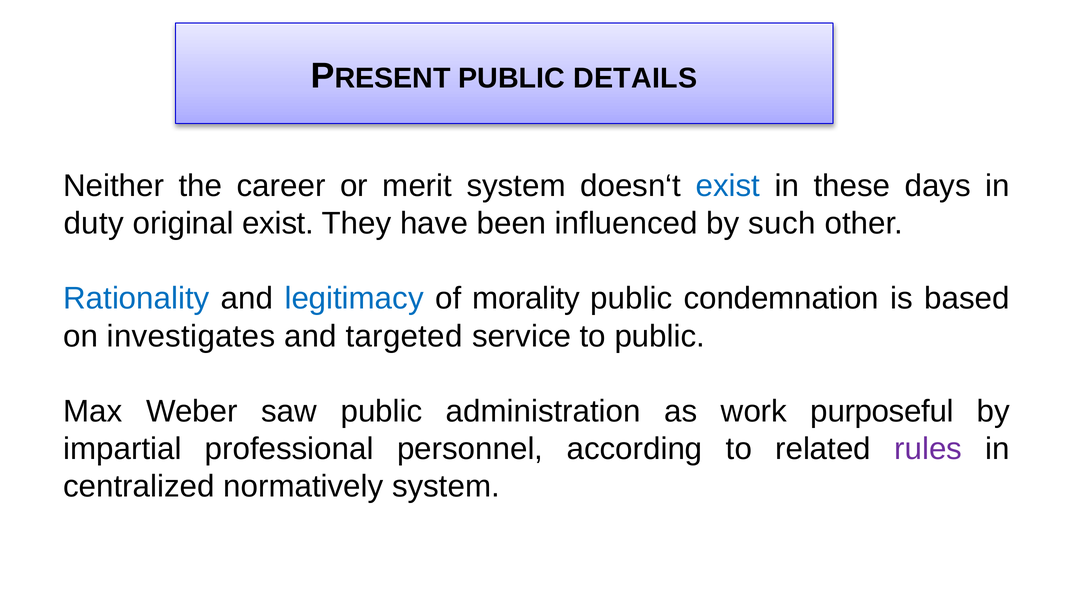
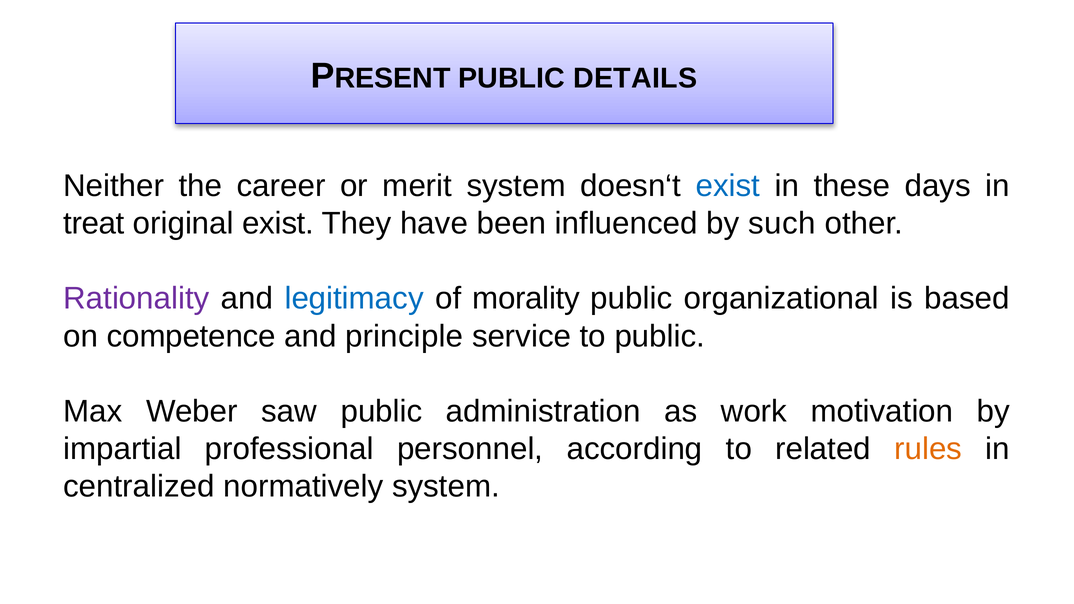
duty: duty -> treat (94, 223)
Rationality colour: blue -> purple (136, 299)
condemnation: condemnation -> organizational (781, 299)
investigates: investigates -> competence (191, 336)
targeted: targeted -> principle (404, 336)
purposeful: purposeful -> motivation (882, 411)
rules colour: purple -> orange (928, 449)
